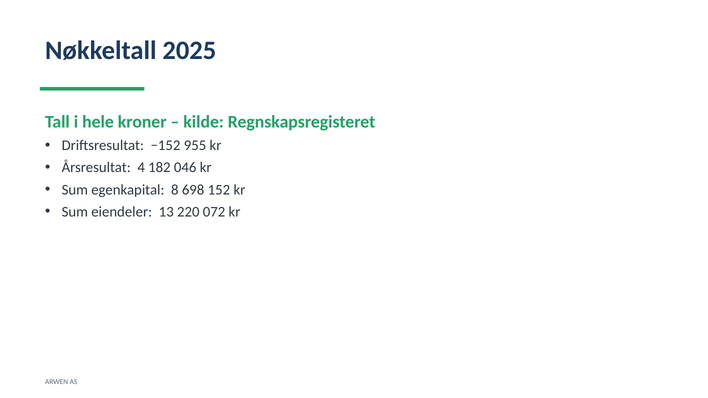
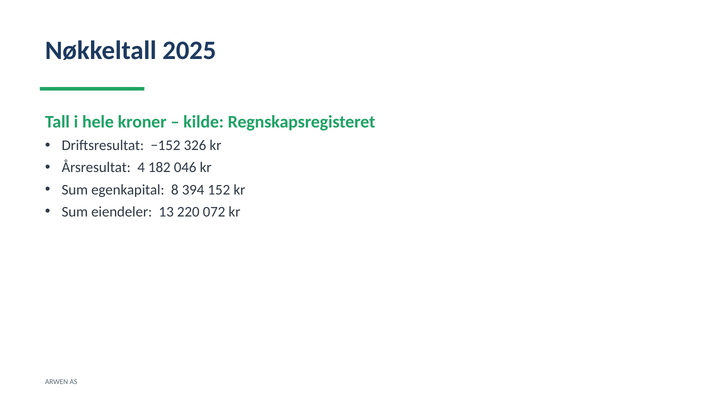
955: 955 -> 326 (195, 146)
698: 698 -> 394 (193, 190)
